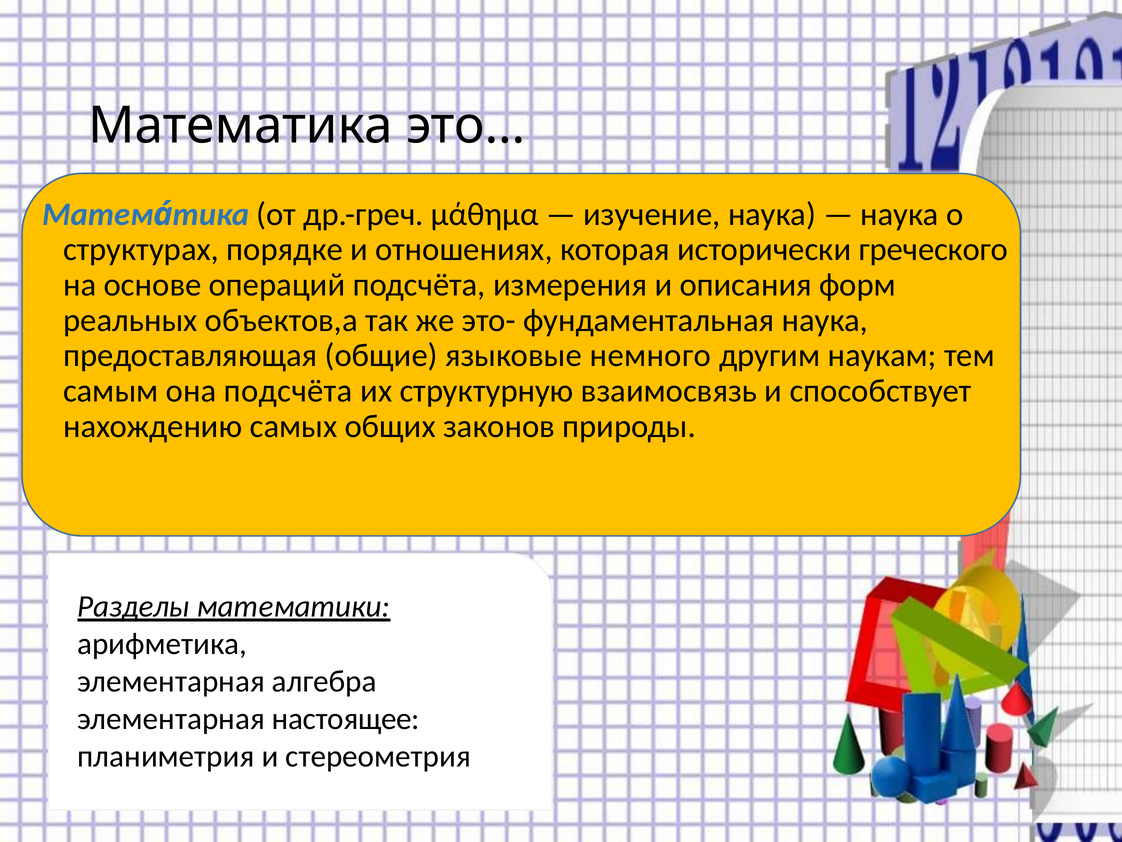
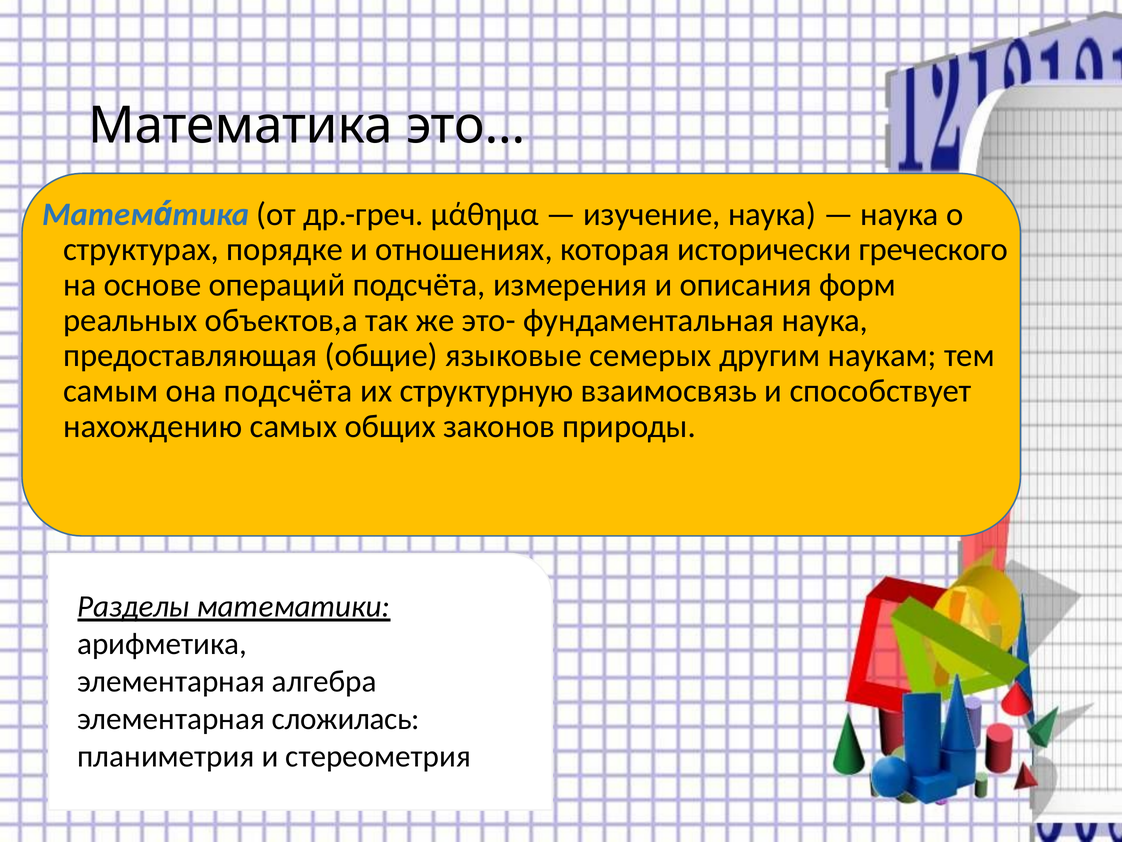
немного: немного -> семерых (650, 355)
настоящее: настоящее -> сложилась (346, 718)
